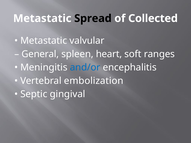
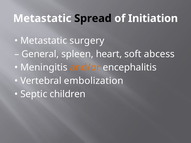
Collected: Collected -> Initiation (153, 18)
valvular: valvular -> surgery (87, 41)
ranges: ranges -> abcess (159, 54)
and/or colour: blue -> orange (85, 68)
gingival: gingival -> children (68, 94)
